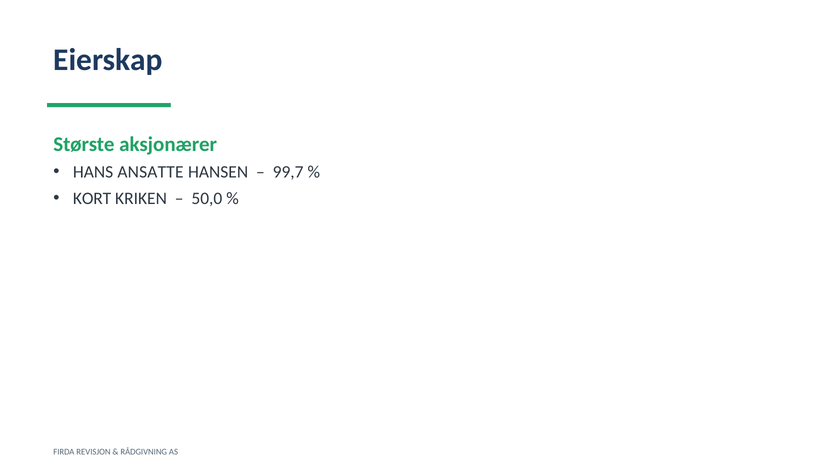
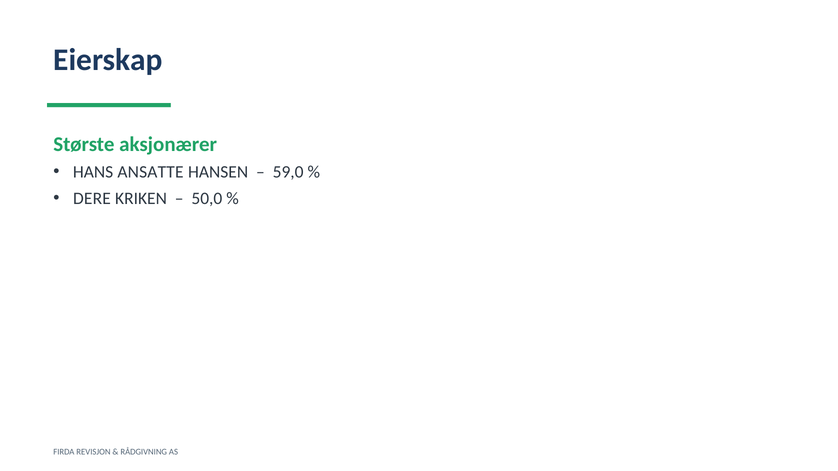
99,7: 99,7 -> 59,0 (288, 172)
KORT: KORT -> DERE (92, 199)
